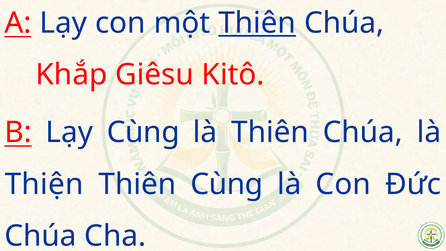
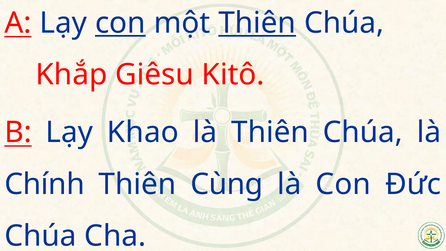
con underline: none -> present (120, 23)
Lạy Cùng: Cùng -> Khao (143, 132)
Thiện: Thiện -> Chính (45, 184)
